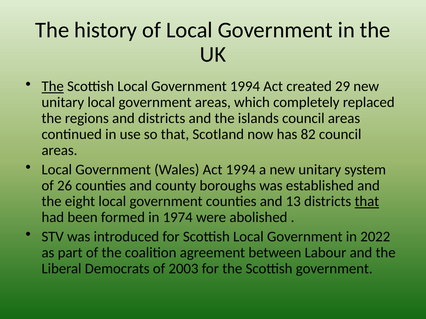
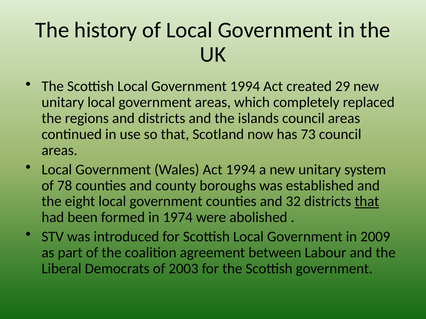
The underline: present -> none (53, 87)
82: 82 -> 73 (308, 134)
26: 26 -> 78 (65, 186)
13: 13 -> 32 (293, 202)
2022: 2022 -> 2009 (375, 237)
